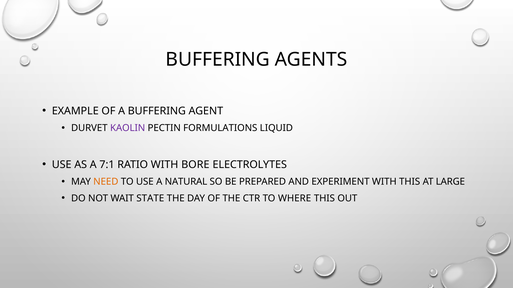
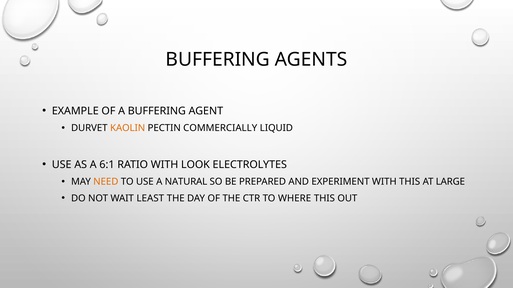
KAOLIN colour: purple -> orange (128, 128)
FORMULATIONS: FORMULATIONS -> COMMERCIALLY (220, 128)
7:1: 7:1 -> 6:1 (107, 165)
BORE: BORE -> LOOK (195, 165)
STATE: STATE -> LEAST (150, 199)
